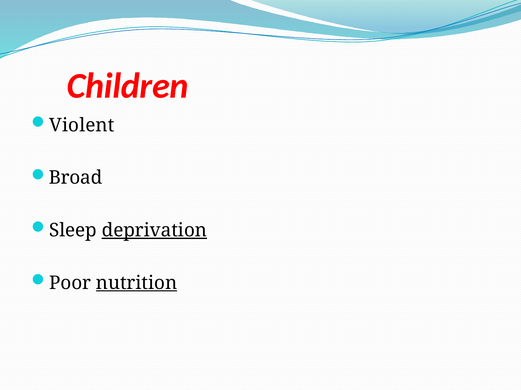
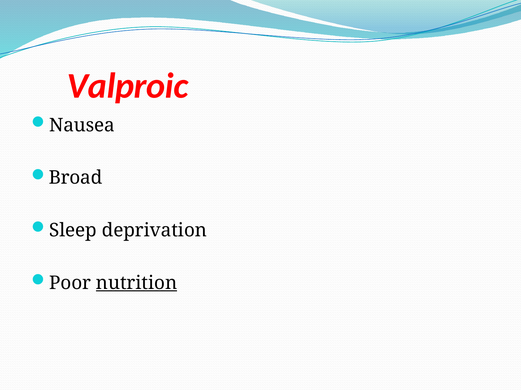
Children: Children -> Valproic (128, 86)
Violent: Violent -> Nausea (82, 125)
deprivation underline: present -> none (154, 231)
